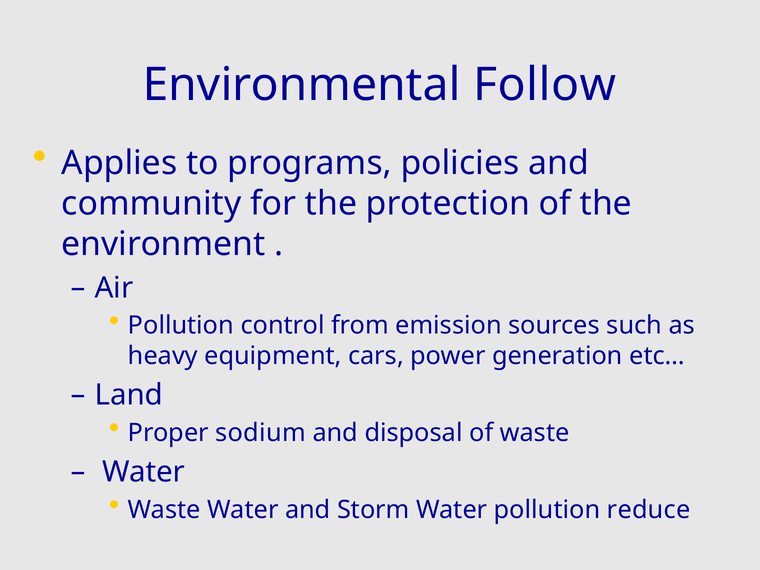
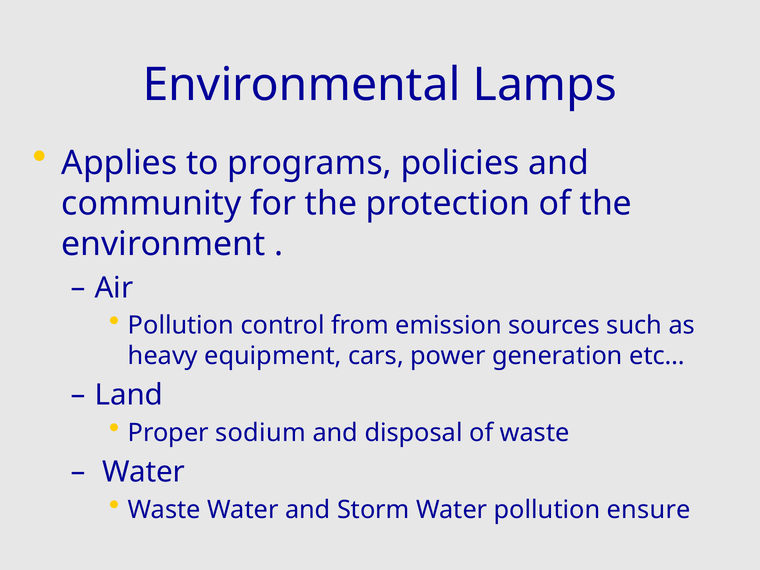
Follow: Follow -> Lamps (545, 85)
reduce: reduce -> ensure (649, 510)
